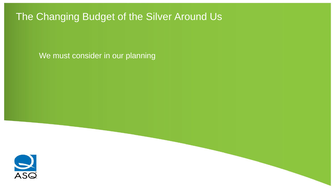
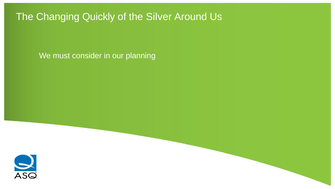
Budget: Budget -> Quickly (99, 17)
